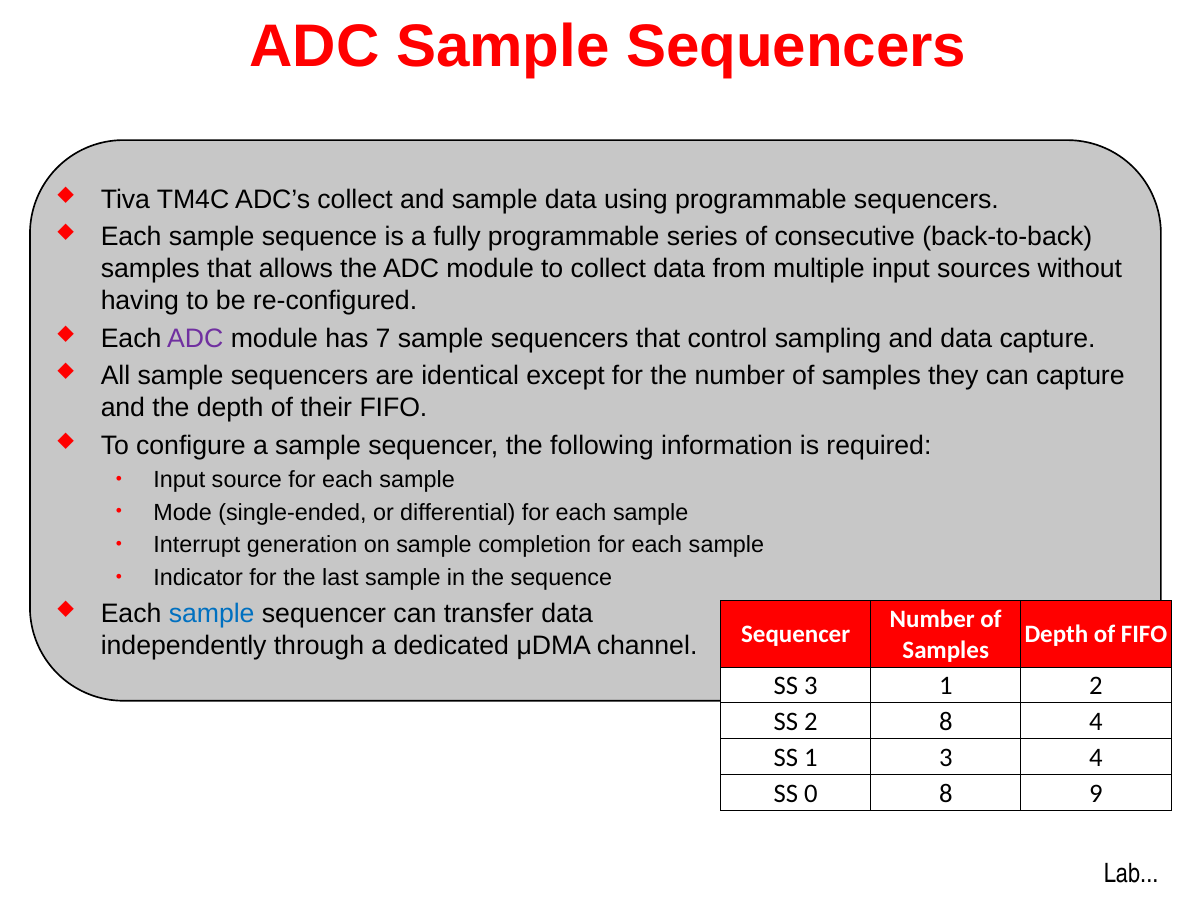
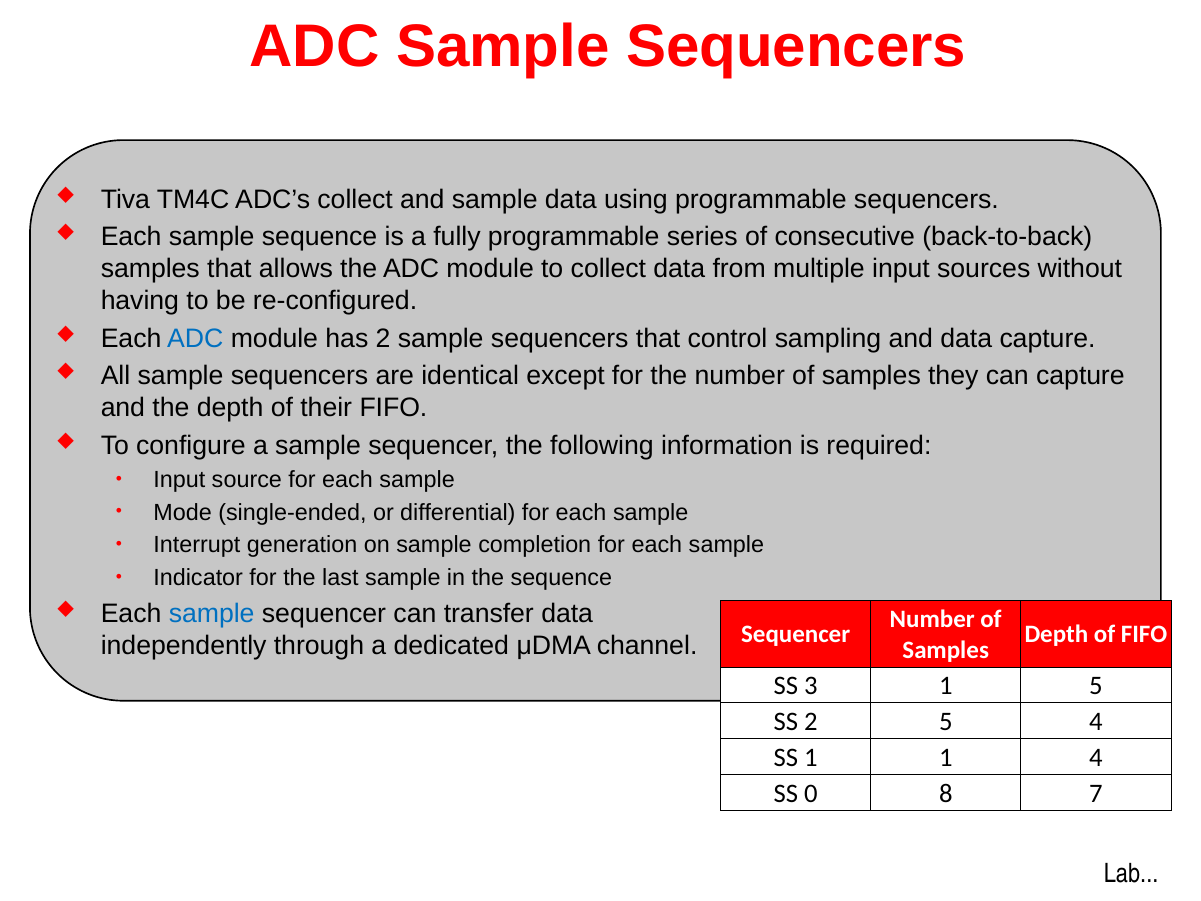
ADC colour: purple -> blue (195, 338)
has 7: 7 -> 2 (383, 338)
1 2: 2 -> 5 (1096, 686)
2 8: 8 -> 5 (946, 722)
1 3: 3 -> 1 (946, 758)
9: 9 -> 7 (1096, 793)
